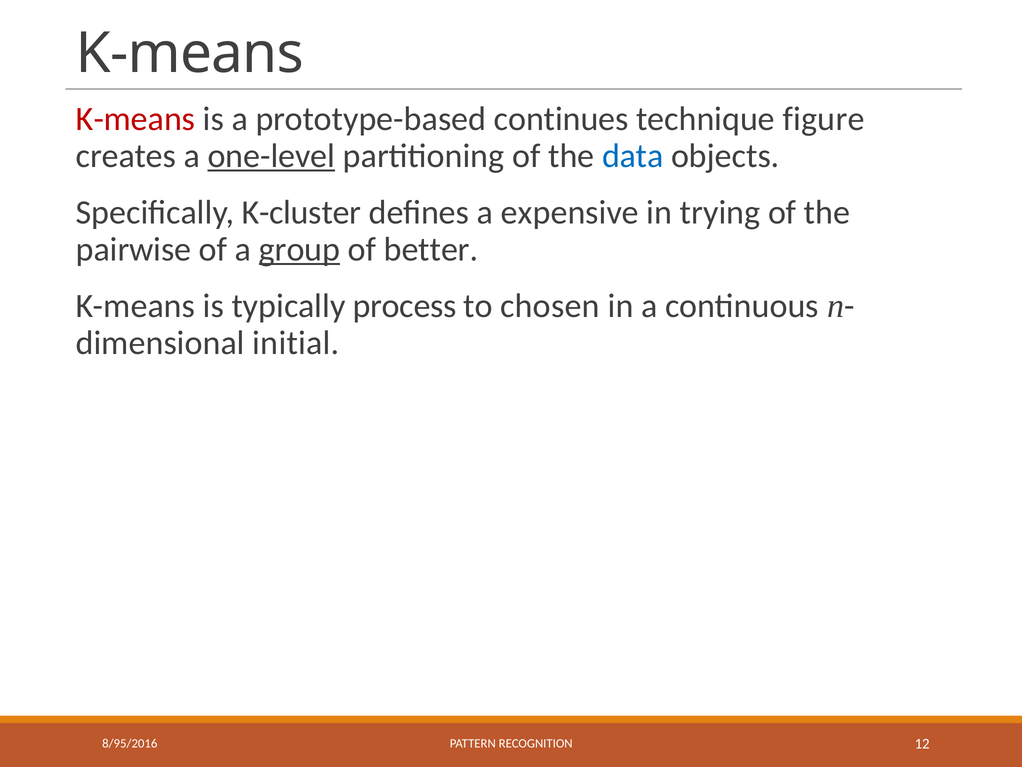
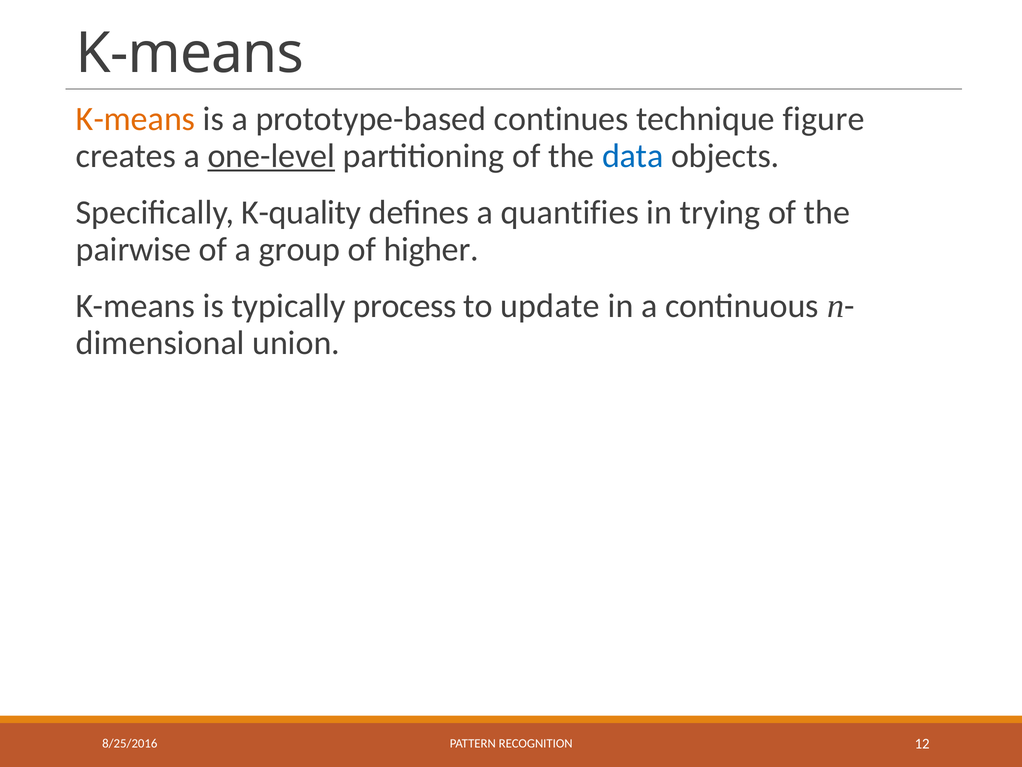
K-means colour: red -> orange (136, 119)
K-cluster: K-cluster -> K-quality (301, 213)
expensive: expensive -> quantifies (570, 213)
group underline: present -> none (299, 249)
better: better -> higher (431, 249)
chosen: chosen -> update (550, 306)
initial: initial -> union (296, 343)
8/95/2016: 8/95/2016 -> 8/25/2016 (130, 743)
